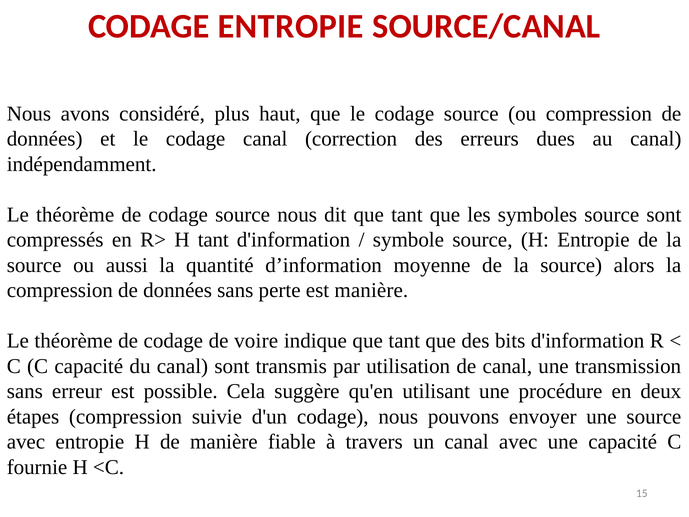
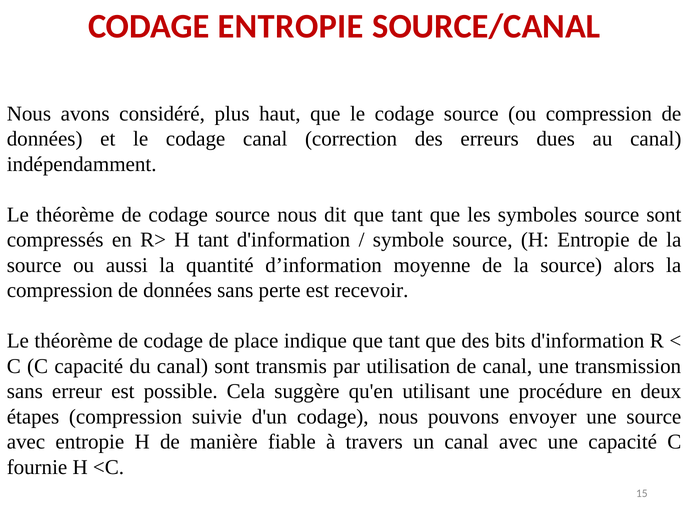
est manière: manière -> recevoir (371, 290)
voire: voire -> place (256, 341)
